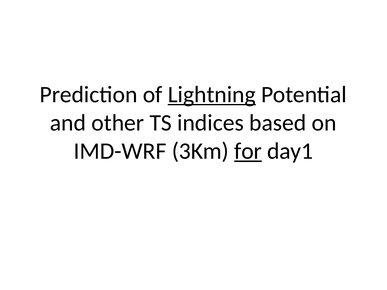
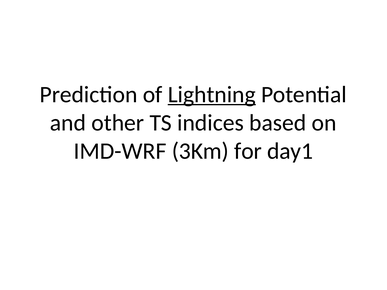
for underline: present -> none (248, 151)
